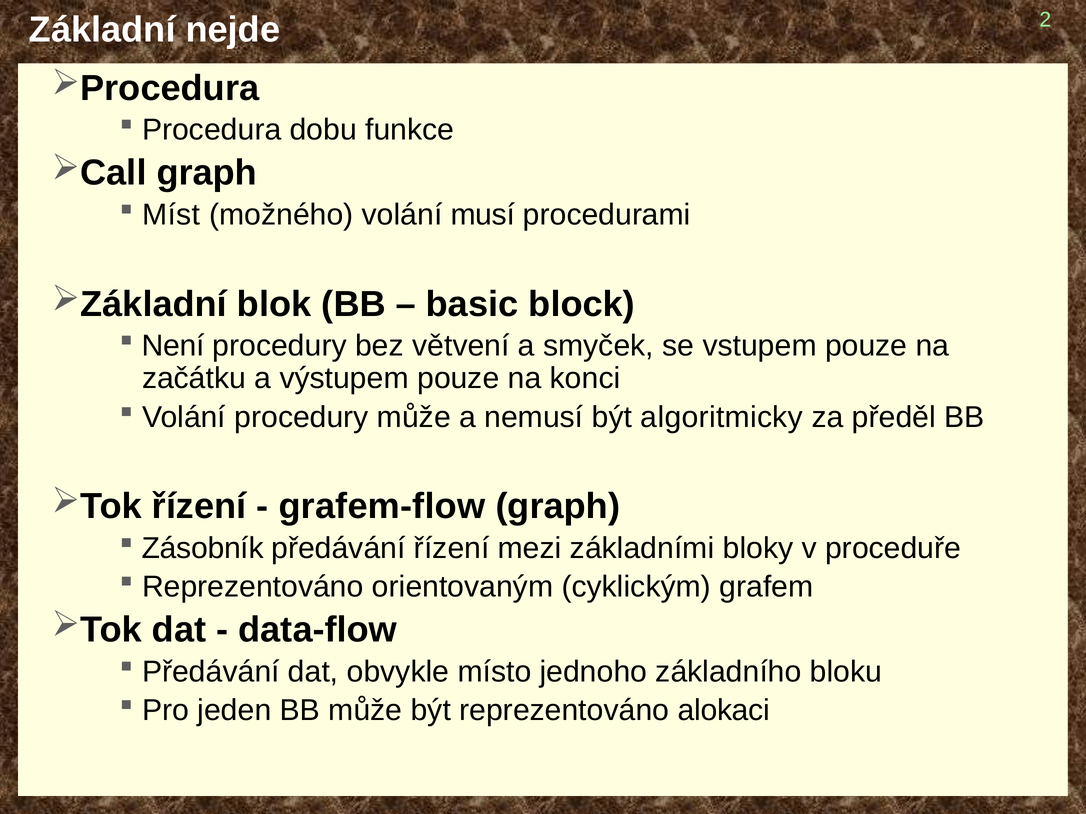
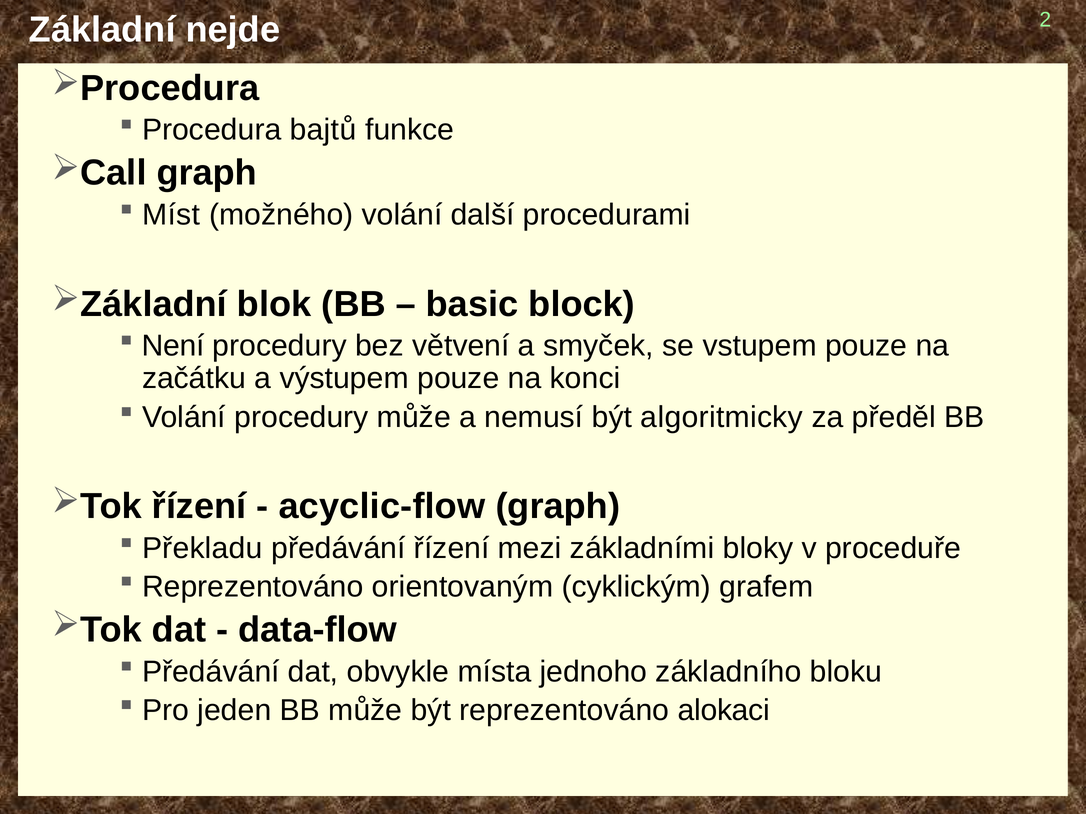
dobu: dobu -> bajtů (323, 130)
musí: musí -> další (483, 215)
grafem-flow: grafem-flow -> acyclic-flow (382, 507)
Zásobník: Zásobník -> Překladu (202, 549)
místo: místo -> místa (494, 672)
